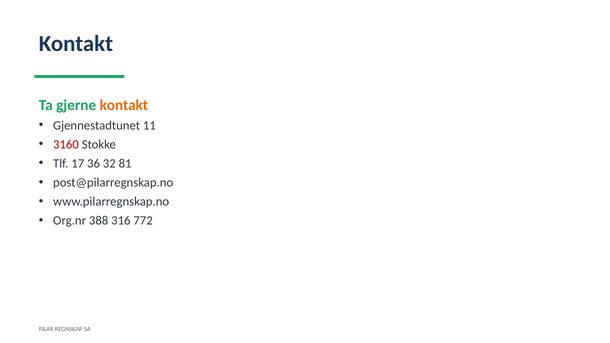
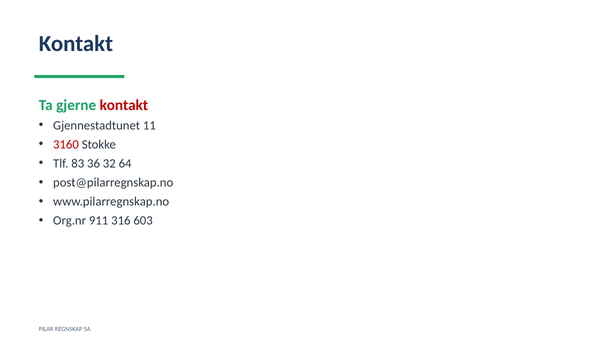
kontakt colour: orange -> red (124, 105)
17: 17 -> 83 (78, 164)
81: 81 -> 64 (125, 164)
388: 388 -> 911 (99, 221)
772: 772 -> 603 (143, 221)
